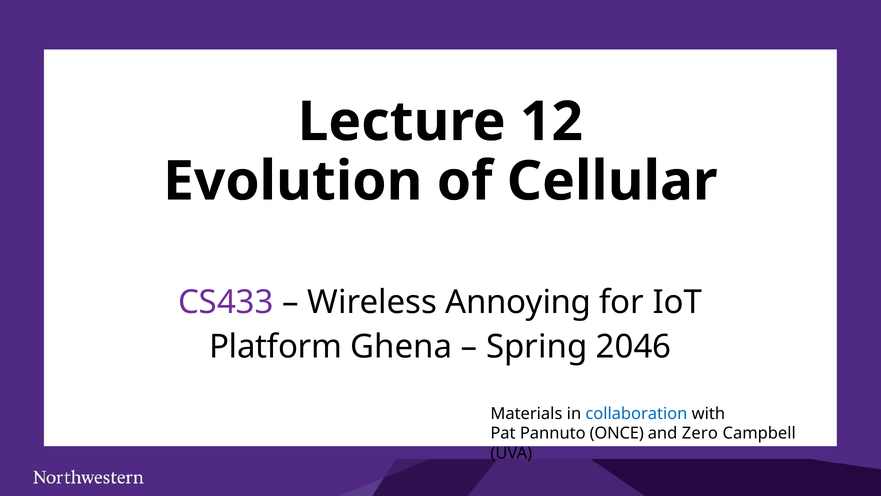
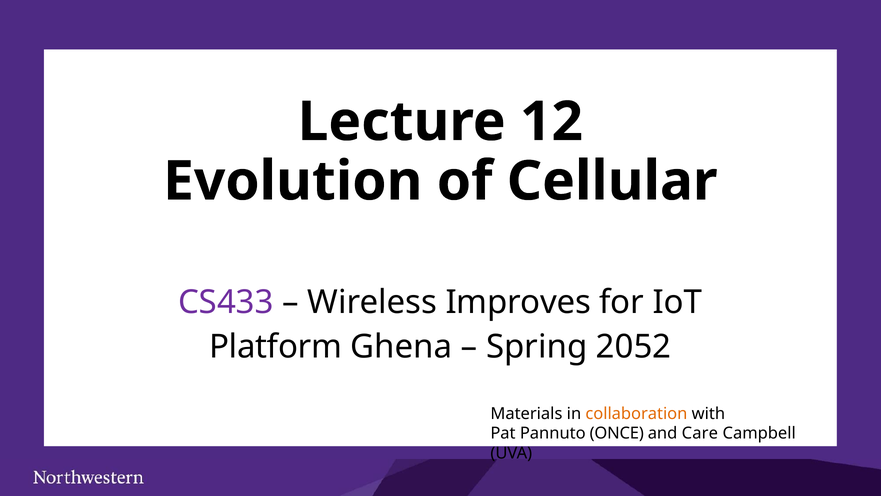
Annoying: Annoying -> Improves (518, 302)
2046: 2046 -> 2052 (634, 347)
collaboration colour: blue -> orange (636, 413)
Zero: Zero -> Care (700, 433)
